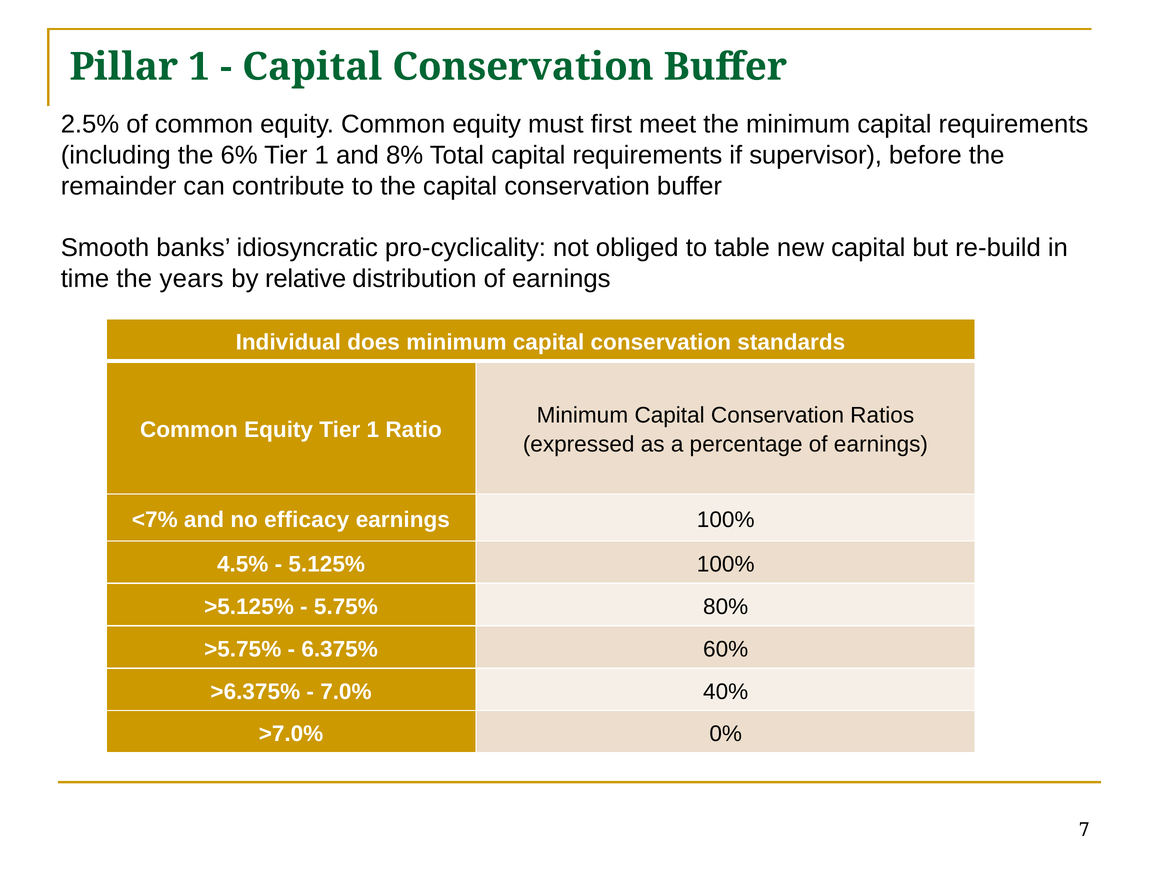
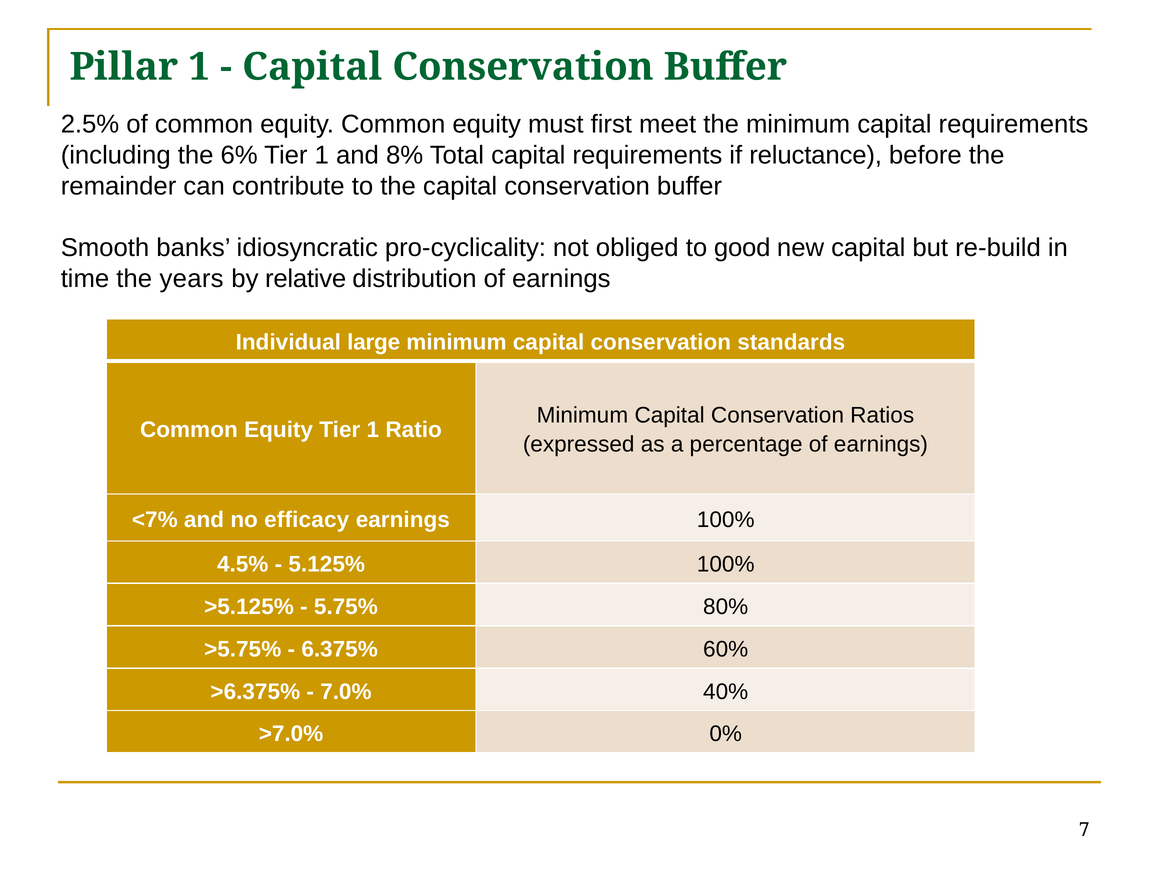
supervisor: supervisor -> reluctance (816, 155)
table: table -> good (742, 248)
does: does -> large (374, 342)
